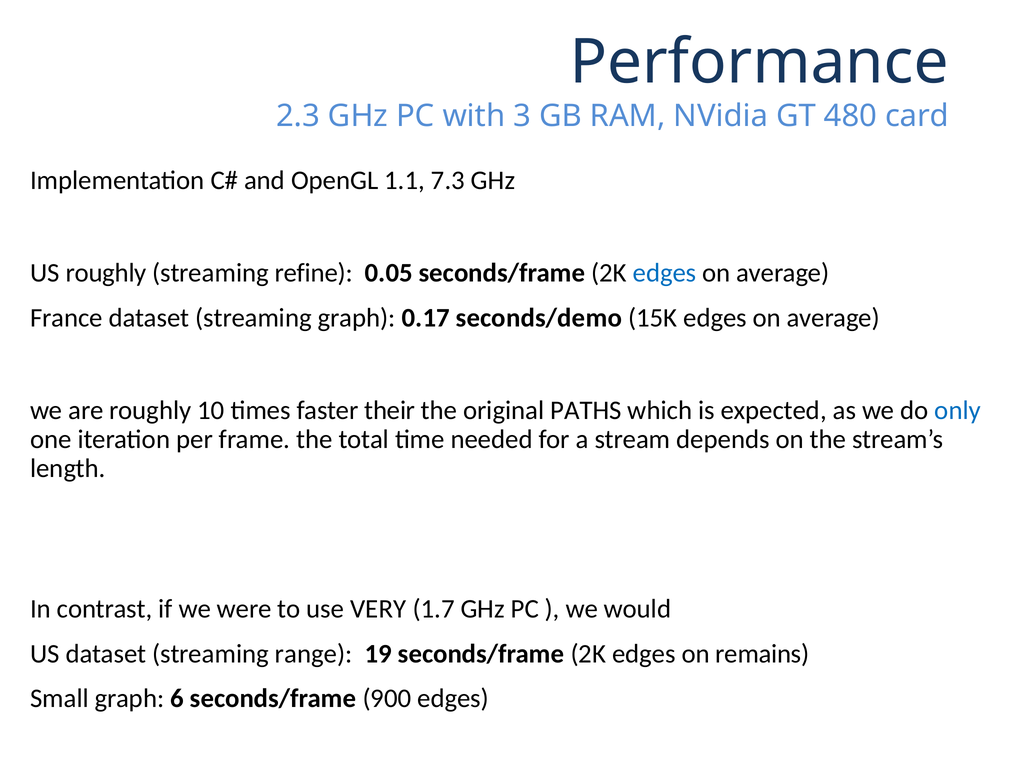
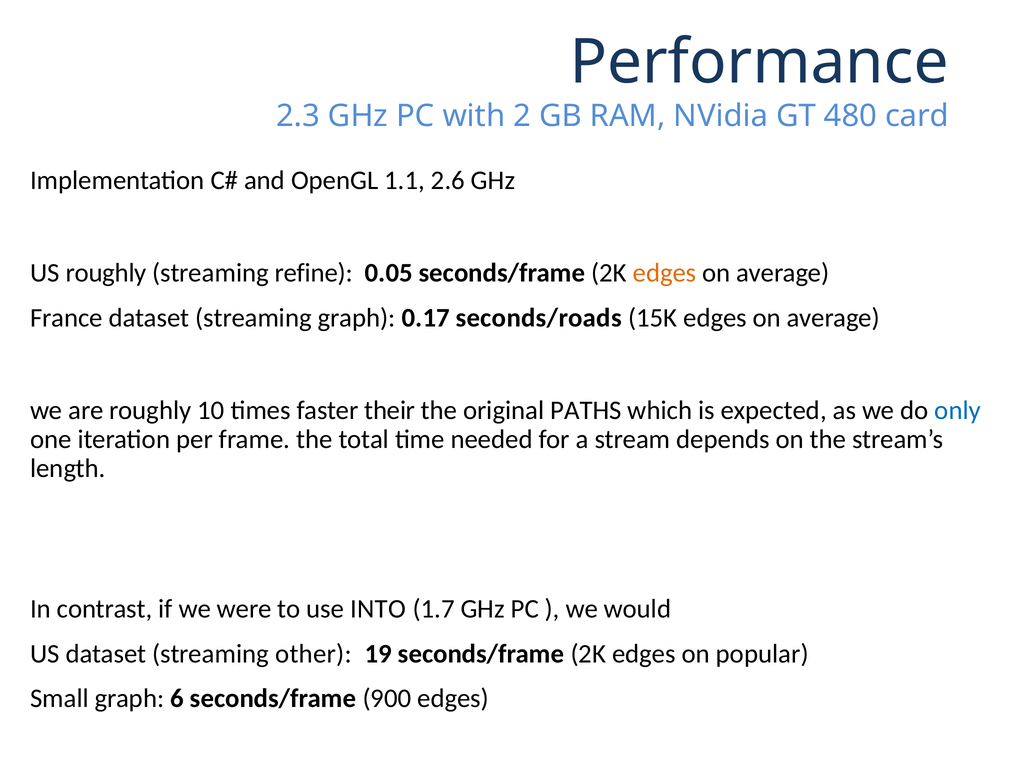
3: 3 -> 2 (522, 116)
7.3: 7.3 -> 2.6 (448, 180)
edges colour: blue -> orange (665, 273)
seconds/demo: seconds/demo -> seconds/roads (539, 318)
VERY: VERY -> INTO (378, 609)
range: range -> other (314, 653)
remains: remains -> popular (762, 653)
